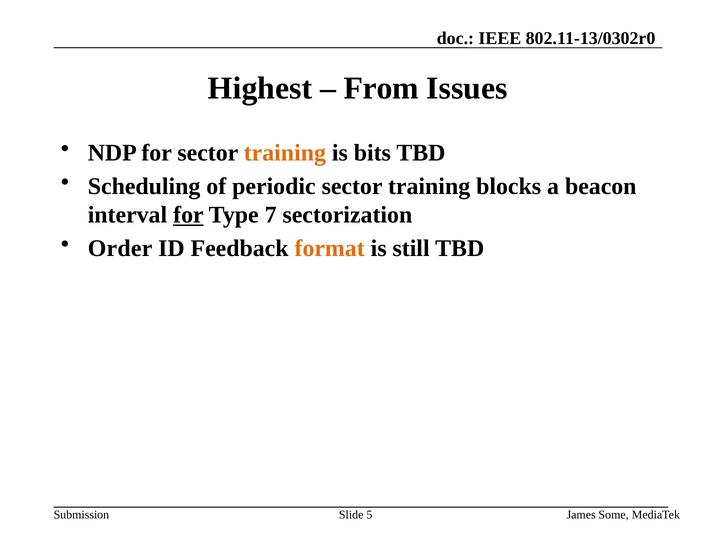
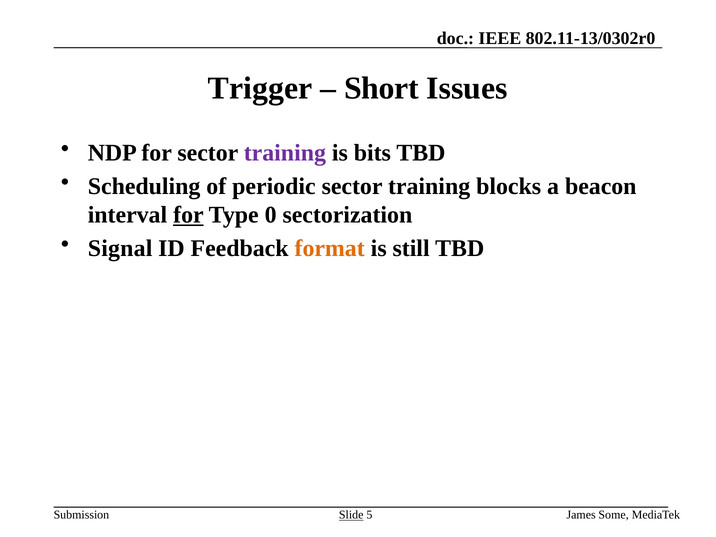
Highest: Highest -> Trigger (260, 88)
From: From -> Short (381, 88)
training colour: orange -> purple (285, 153)
7: 7 -> 0 (271, 215)
Order: Order -> Signal (120, 248)
Slide underline: none -> present (351, 515)
